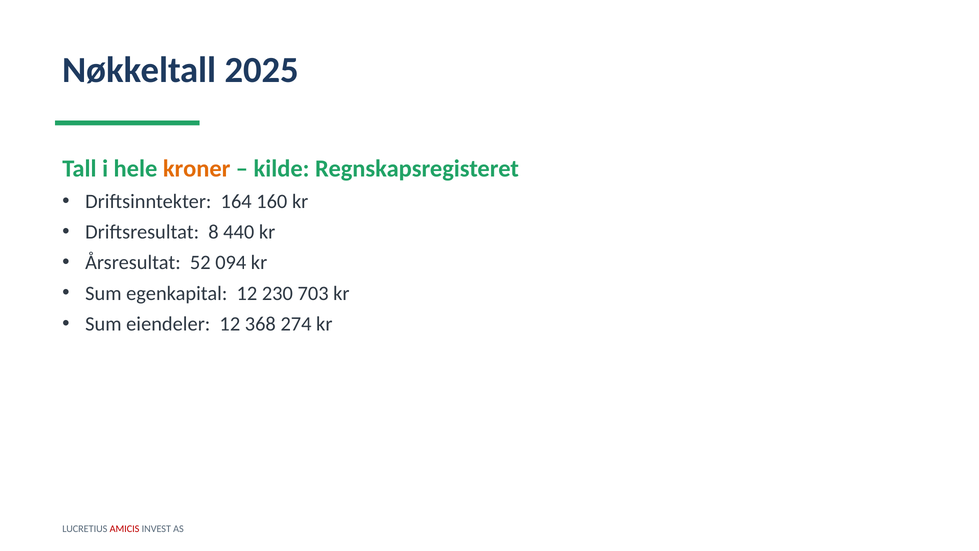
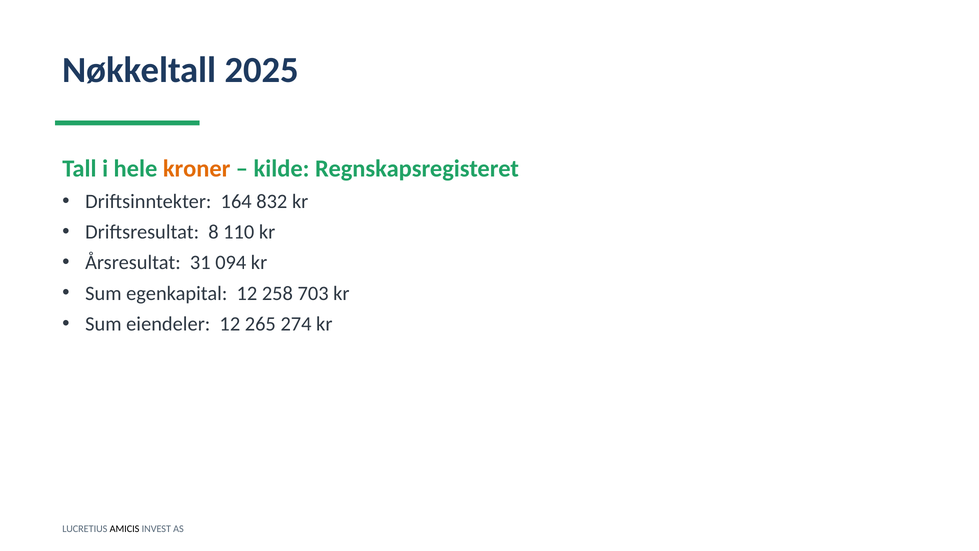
160: 160 -> 832 (272, 201)
440: 440 -> 110 (239, 232)
52: 52 -> 31 (200, 263)
230: 230 -> 258 (277, 293)
368: 368 -> 265 (260, 324)
AMICIS colour: red -> black (125, 528)
